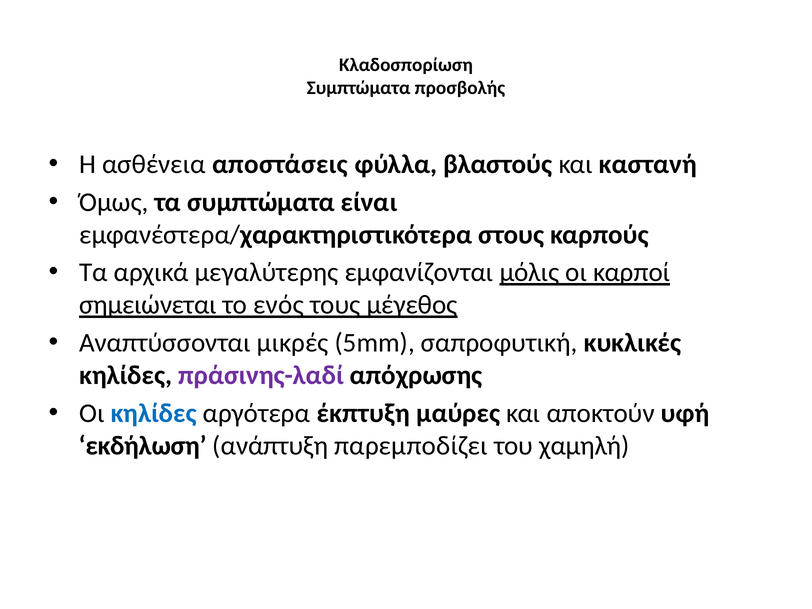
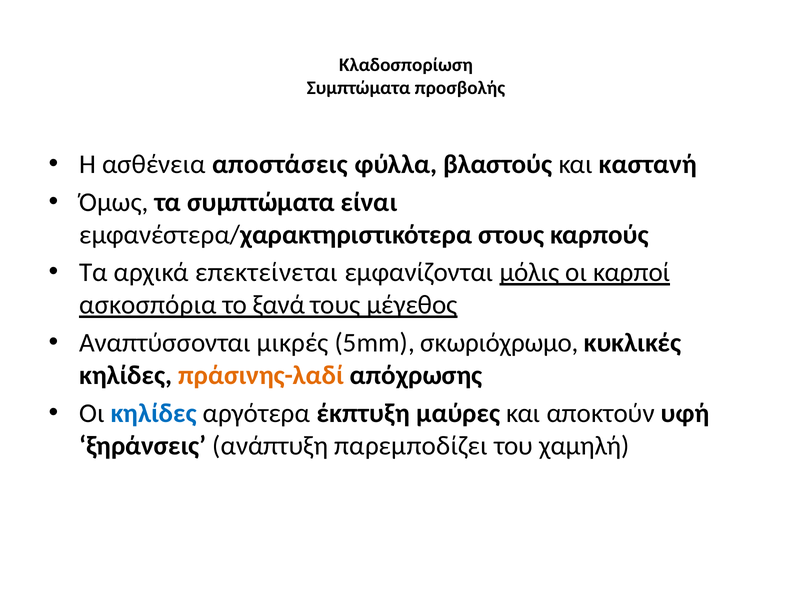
μεγαλύτερης: μεγαλύτερης -> επεκτείνεται (266, 273)
σημειώνεται: σημειώνεται -> ασκοσπόρια (148, 305)
ενός: ενός -> ξανά (279, 305)
σαπροφυτική: σαπροφυτική -> σκωριόχρωμο (499, 343)
πράσινης-λαδί colour: purple -> orange (261, 375)
εκδήλωση: εκδήλωση -> ξηράνσεις (143, 446)
